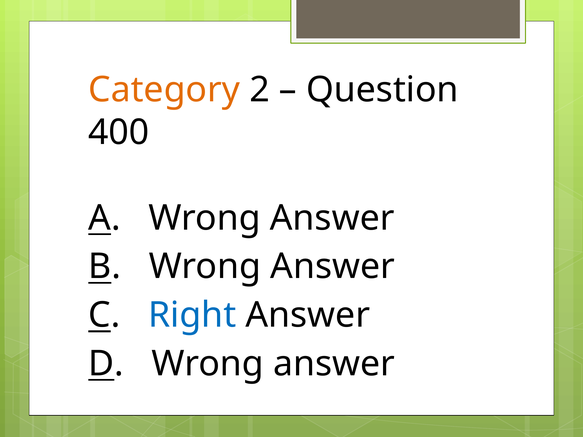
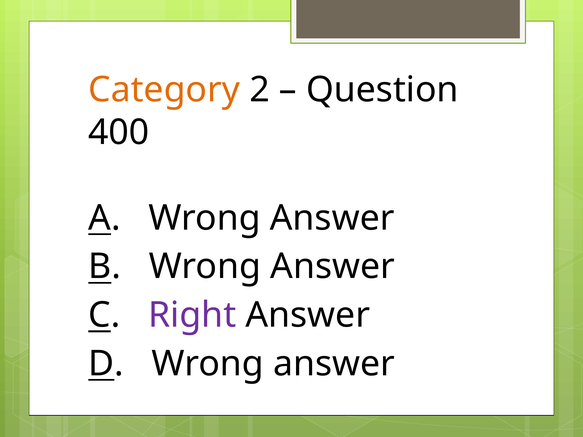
Right colour: blue -> purple (192, 315)
